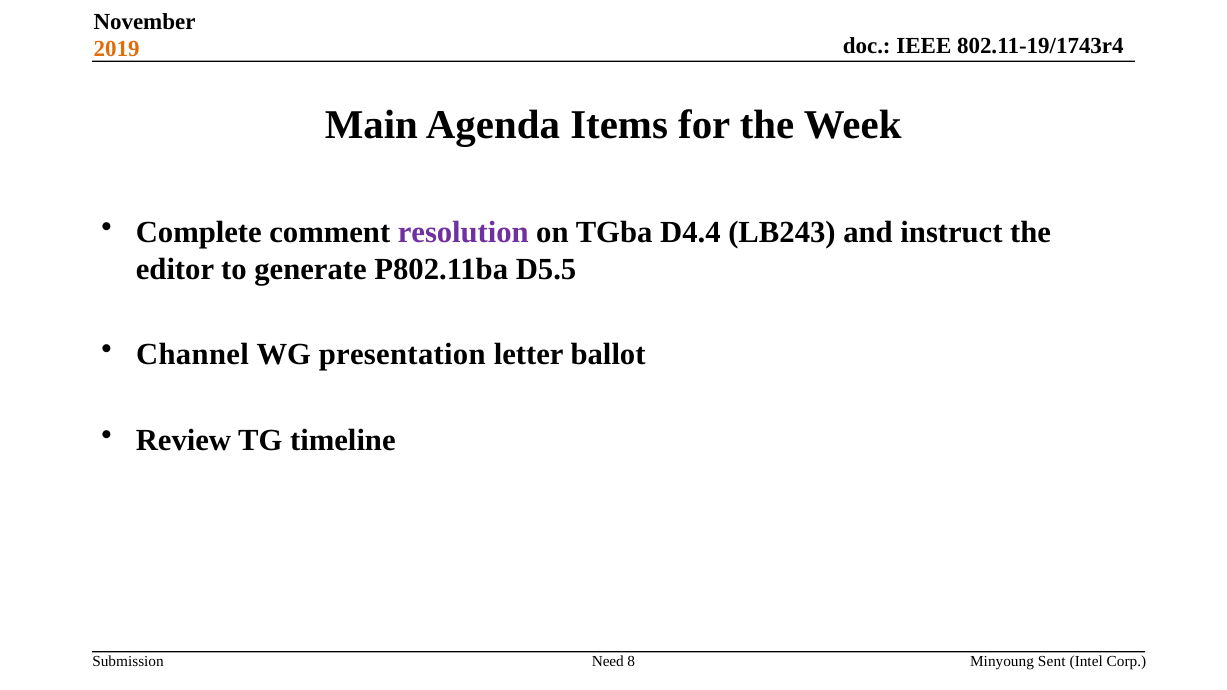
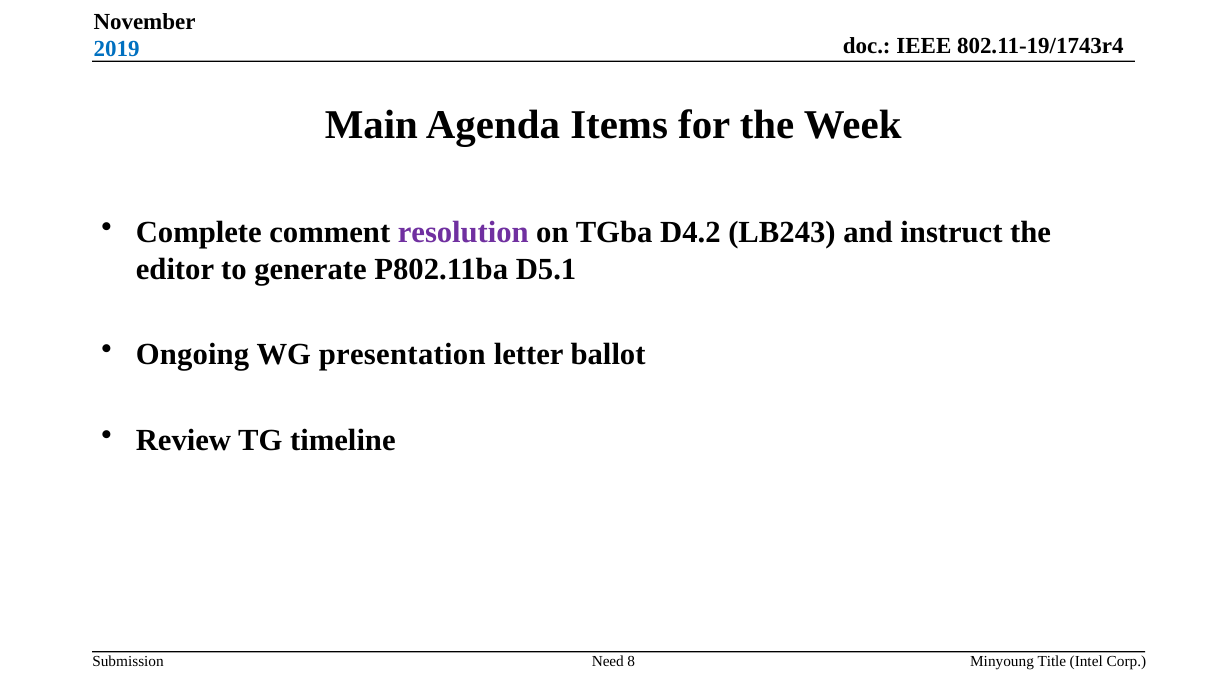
2019 colour: orange -> blue (117, 49)
D4.4: D4.4 -> D4.2 (690, 232)
D5.5: D5.5 -> D5.1 (546, 269)
Channel: Channel -> Ongoing (193, 355)
Sent: Sent -> Title (1052, 662)
